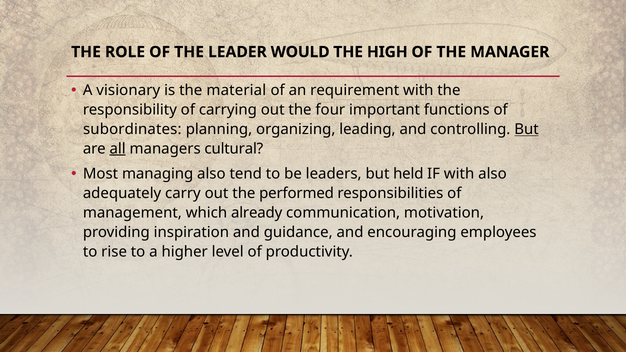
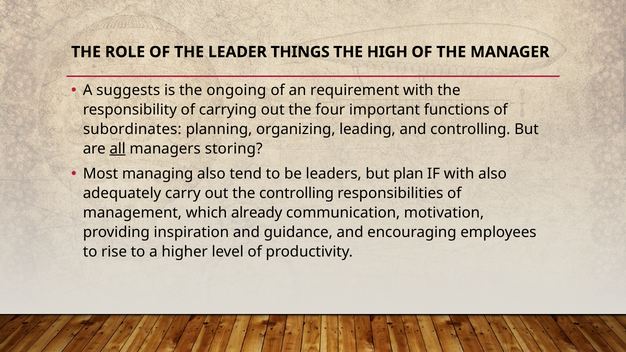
WOULD: WOULD -> THINGS (300, 52)
visionary: visionary -> suggests (128, 91)
material: material -> ongoing (236, 91)
But underline: present -> none (526, 129)
cultural: cultural -> storing (234, 149)
held: held -> plan (408, 174)
the performed: performed -> controlling (297, 193)
